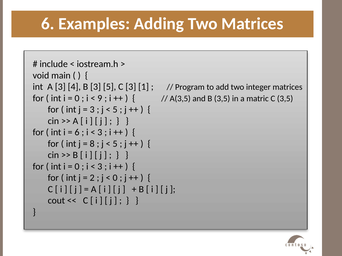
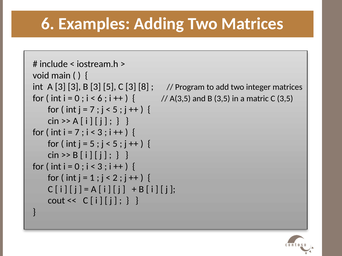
3 4: 4 -> 3 (74, 87)
1: 1 -> 8 (144, 87)
9: 9 -> 6 (100, 98)
3: 3 -> 7 (92, 110)
6: 6 -> 7 (77, 133)
8: 8 -> 5 (92, 144)
2: 2 -> 1 (92, 178)
0: 0 -> 2 (115, 178)
